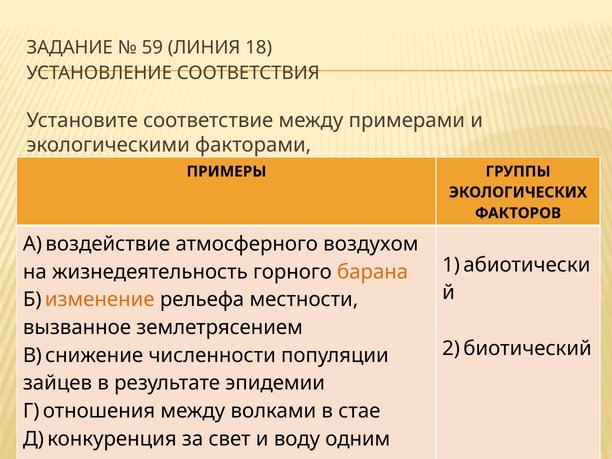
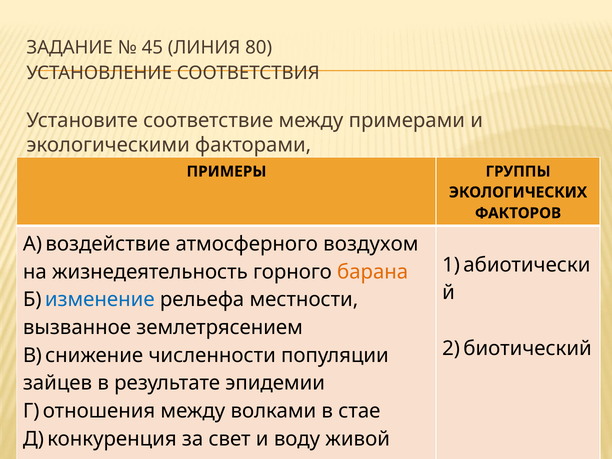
59: 59 -> 45 (152, 47)
18: 18 -> 80 (259, 47)
изменение colour: orange -> blue (100, 300)
одним: одним -> живой (358, 439)
